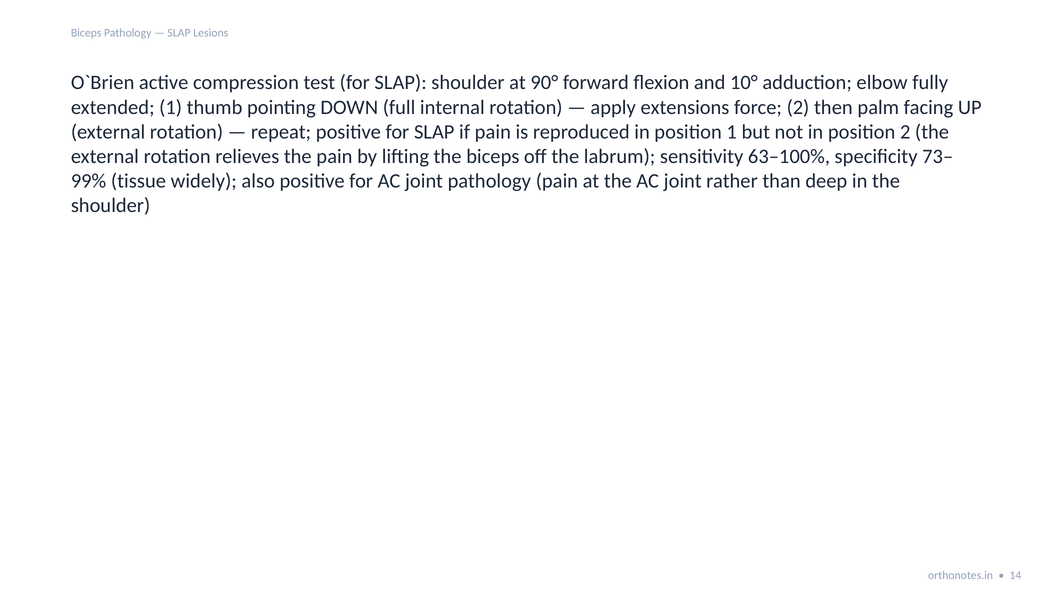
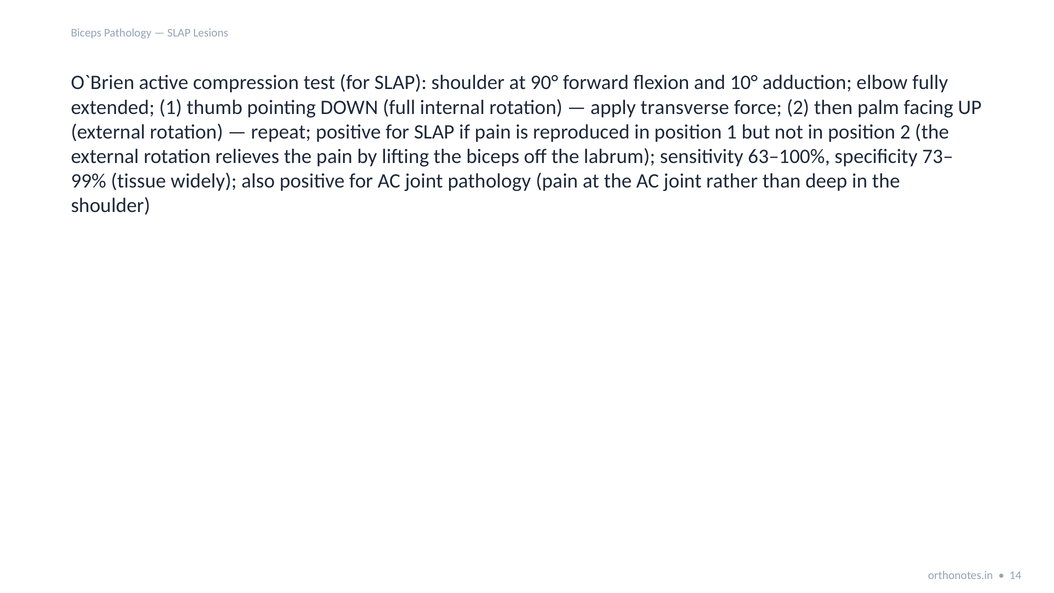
extensions: extensions -> transverse (685, 107)
